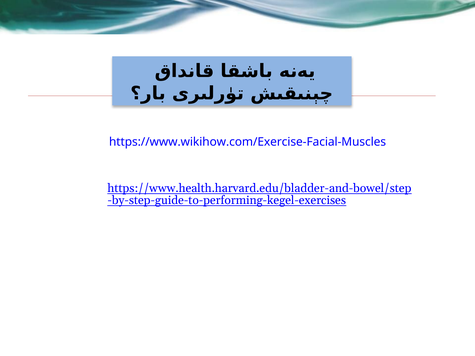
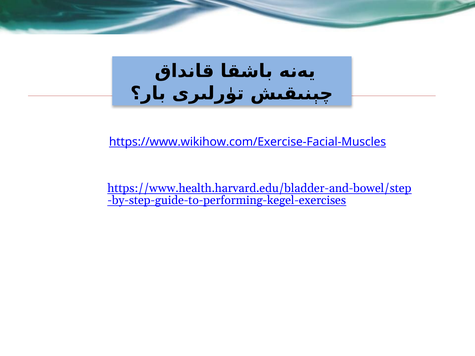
https://www.wikihow.com/Exercise-Facial-Muscles underline: none -> present (248, 142)
